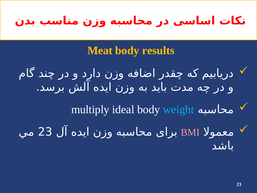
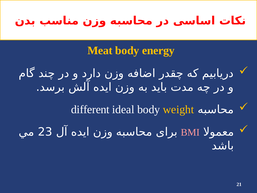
results: results -> energy (158, 51)
multiply: multiply -> different (90, 109)
weight colour: light blue -> yellow (178, 109)
